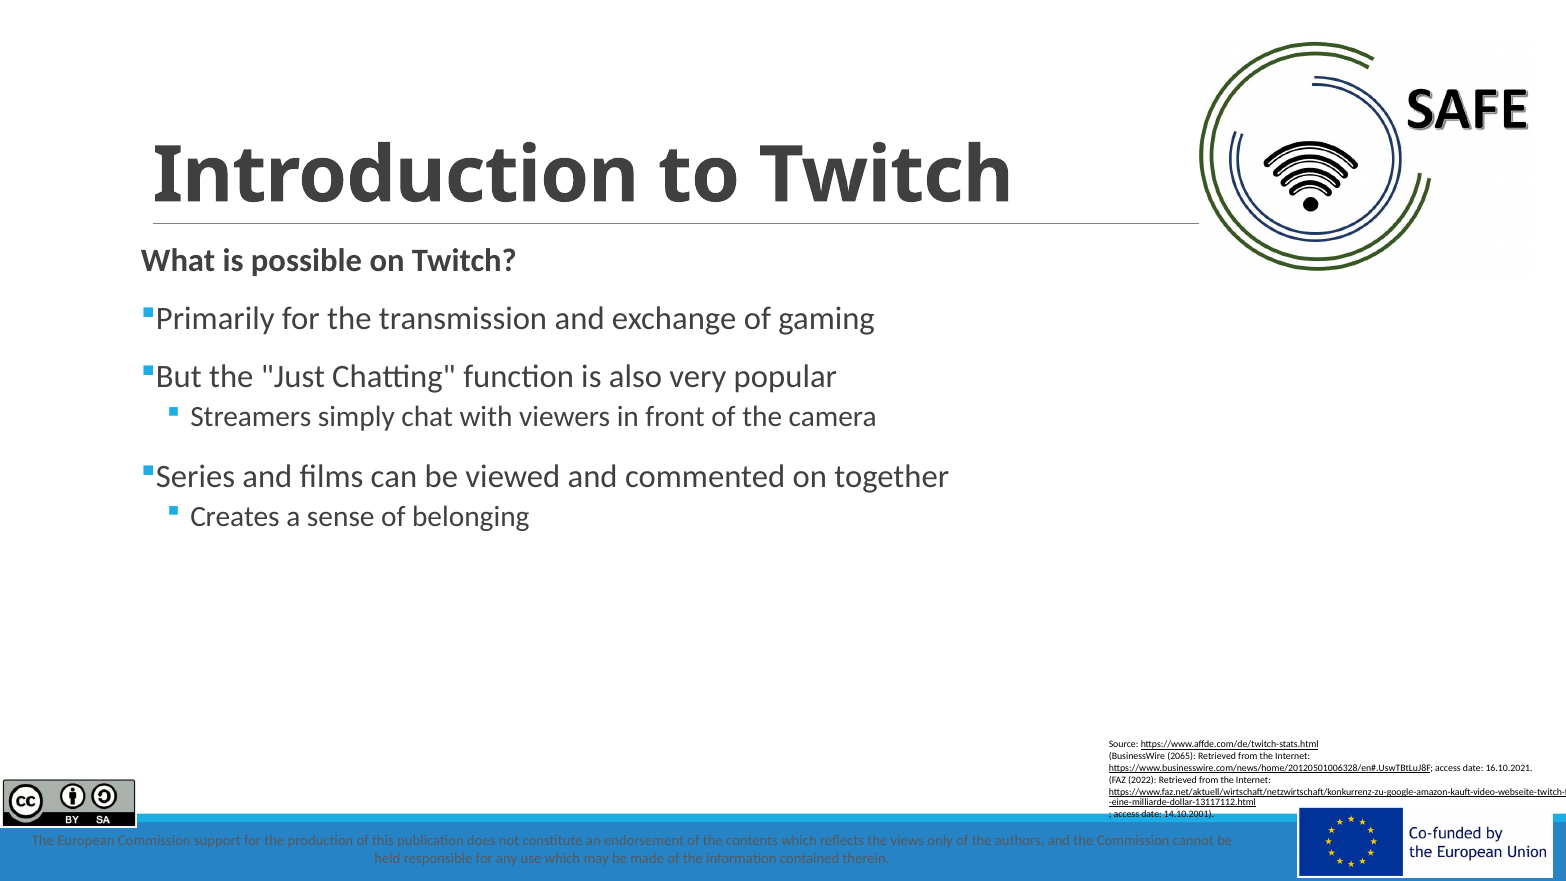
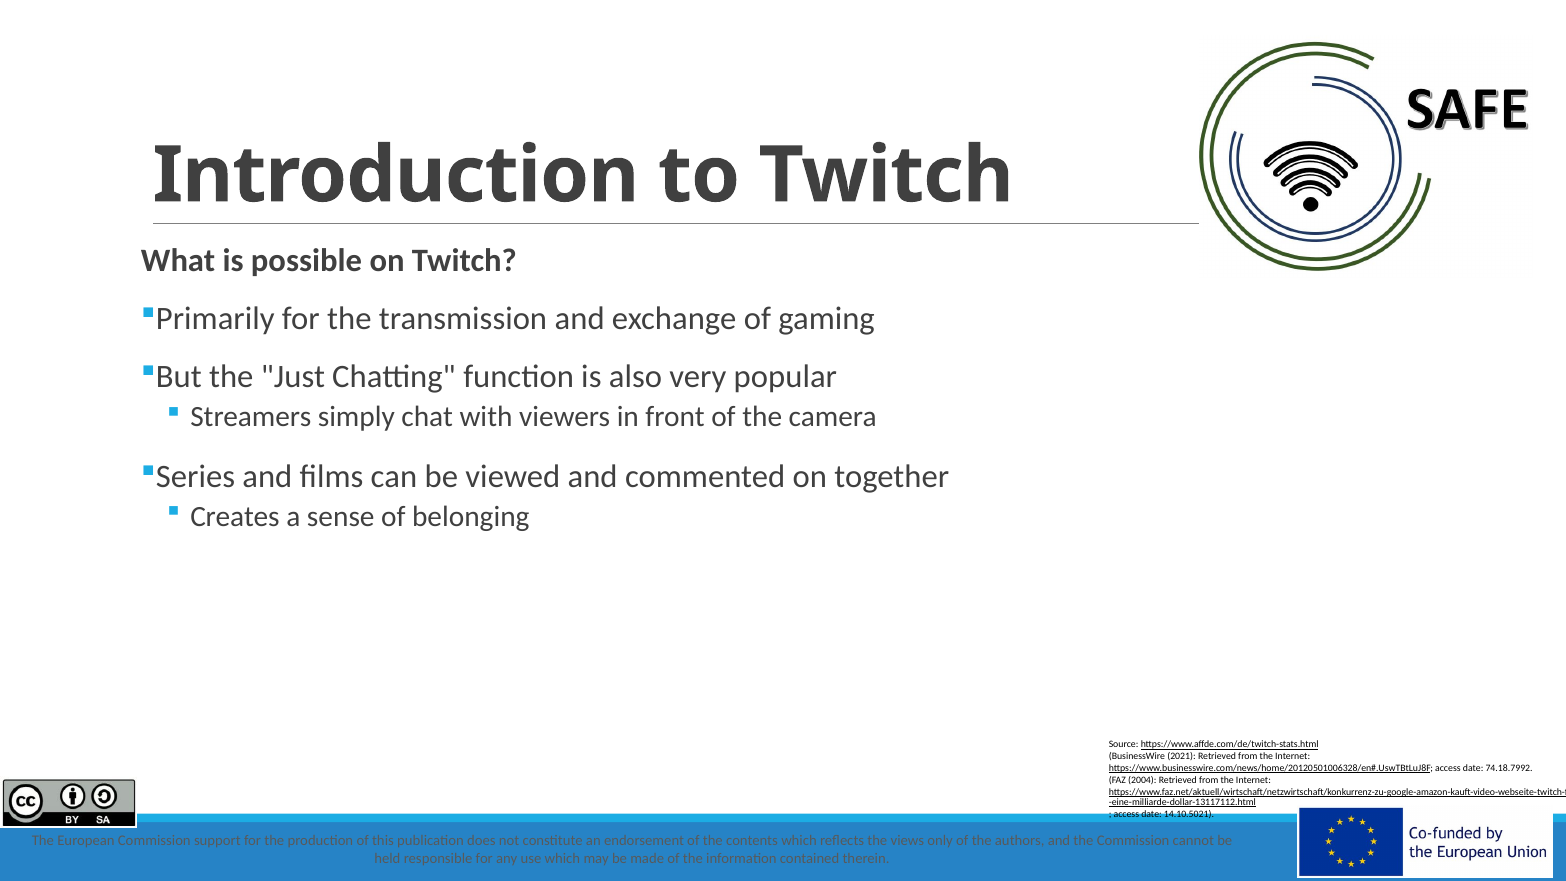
2065: 2065 -> 2021 (1181, 757)
16.10.2021: 16.10.2021 -> 74.18.7992 (1509, 768)
2022: 2022 -> 2004 (1142, 780)
14.10.2001: 14.10.2001 -> 14.10.5021 (1189, 814)
